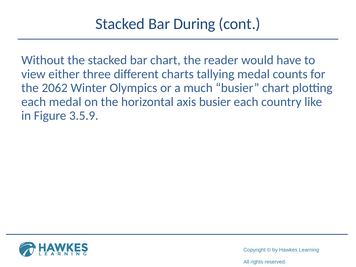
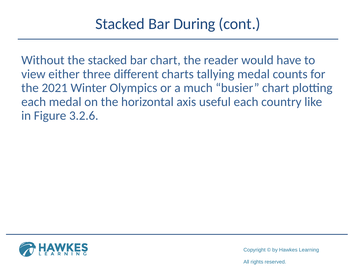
2062: 2062 -> 2021 (55, 88)
axis busier: busier -> useful (215, 102)
3.5.9: 3.5.9 -> 3.2.6 (84, 116)
